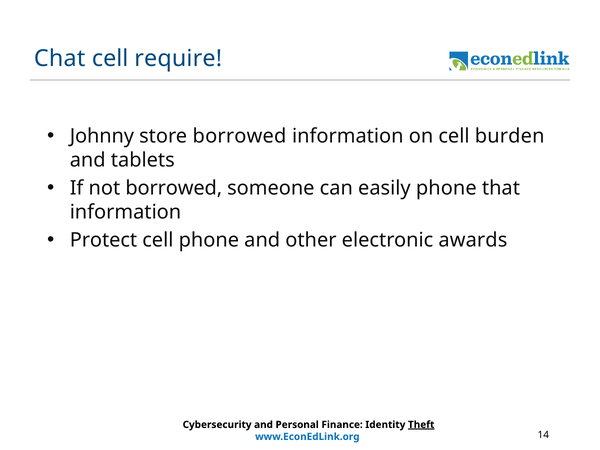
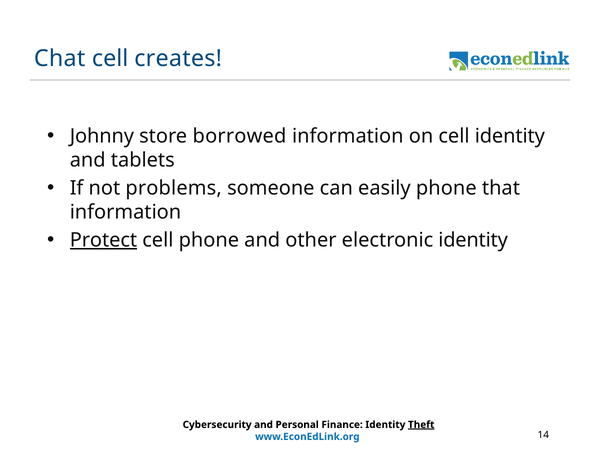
require: require -> creates (178, 59)
cell burden: burden -> identity (510, 136)
not borrowed: borrowed -> problems (174, 188)
Protect underline: none -> present (103, 240)
electronic awards: awards -> identity (473, 240)
